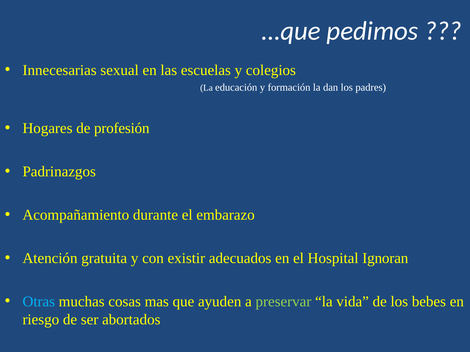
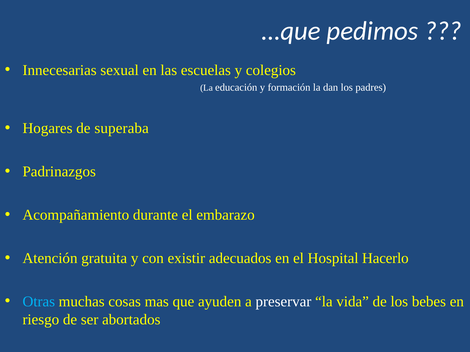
profesión: profesión -> superaba (122, 129)
Ignoran: Ignoran -> Hacerlo (385, 259)
preservar colour: light green -> white (283, 302)
